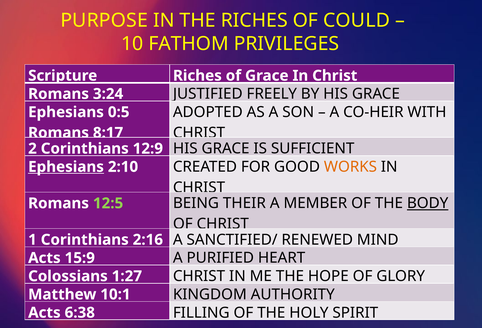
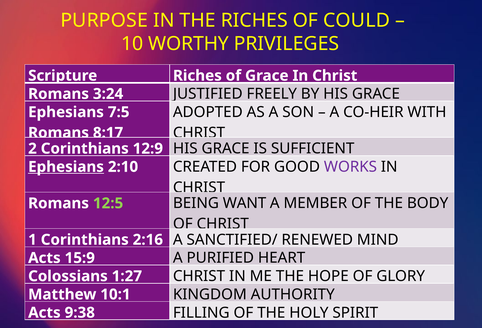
FATHOM: FATHOM -> WORTHY (189, 44)
0:5: 0:5 -> 7:5 (119, 112)
WORKS colour: orange -> purple (350, 167)
THEIR: THEIR -> WANT (245, 204)
BODY underline: present -> none (428, 204)
6:38: 6:38 -> 9:38 (80, 313)
